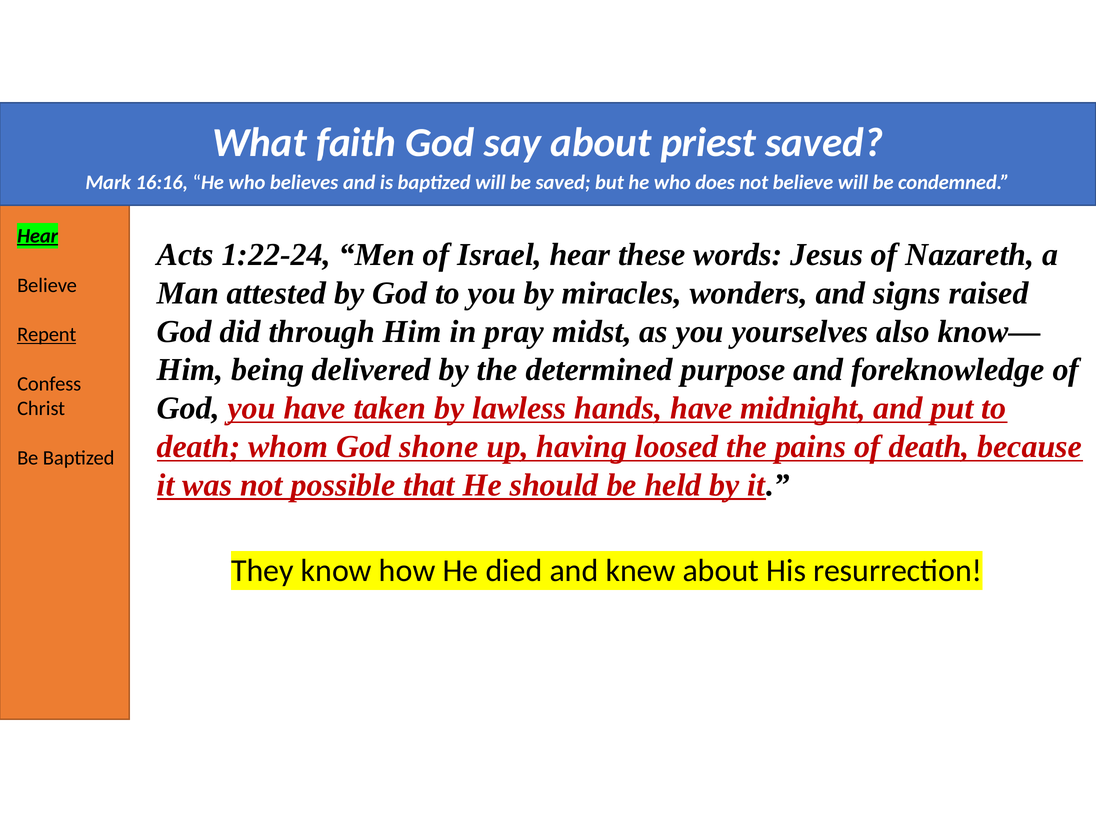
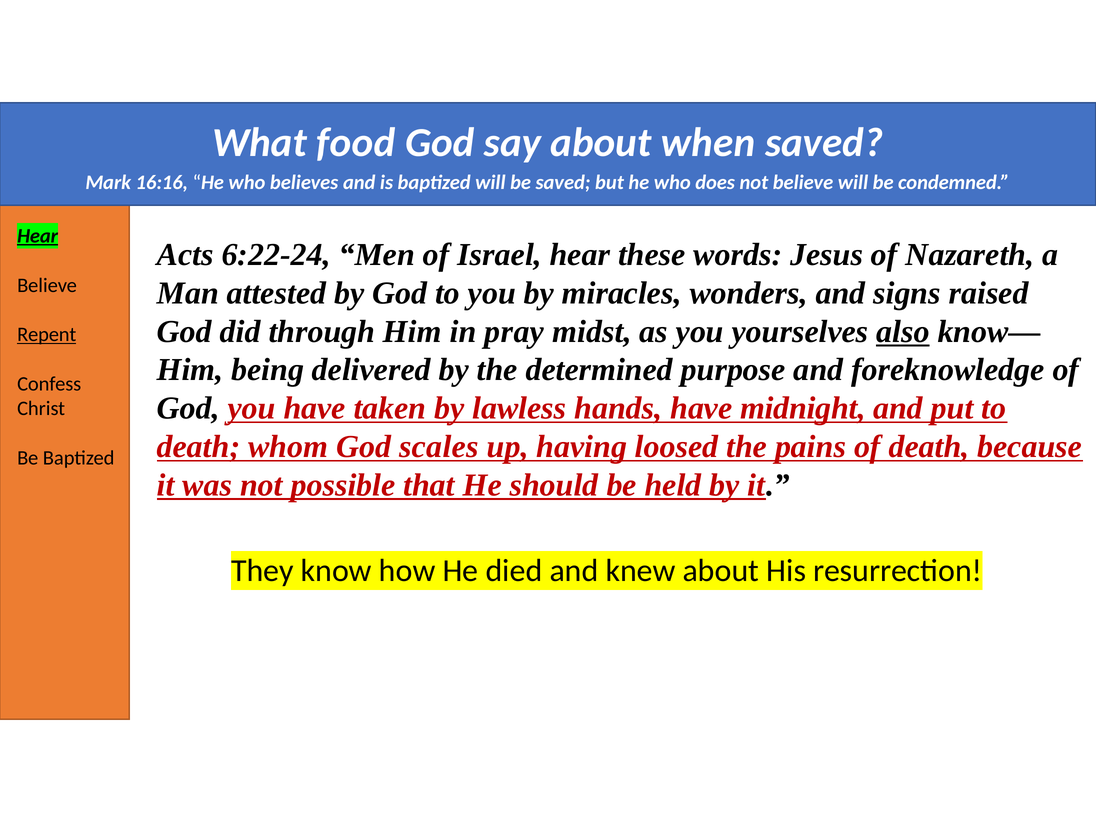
faith: faith -> food (356, 143)
priest: priest -> when (708, 143)
1:22-24: 1:22-24 -> 6:22-24 (276, 255)
also underline: none -> present (903, 332)
shone: shone -> scales (439, 447)
